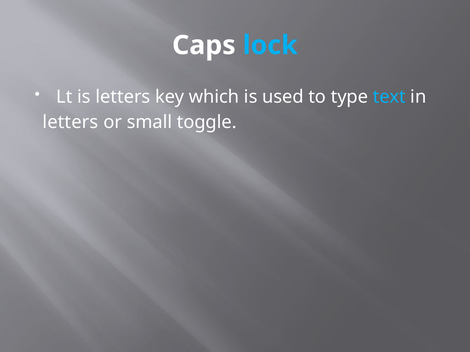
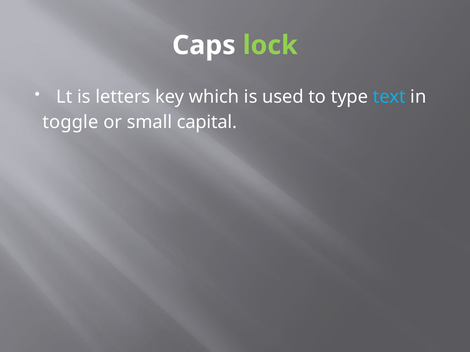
lock colour: light blue -> light green (270, 45)
letters: letters -> toggle (70, 122)
toggle: toggle -> capital (207, 122)
